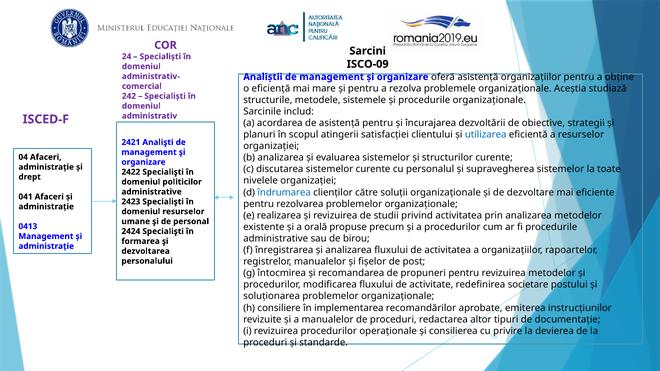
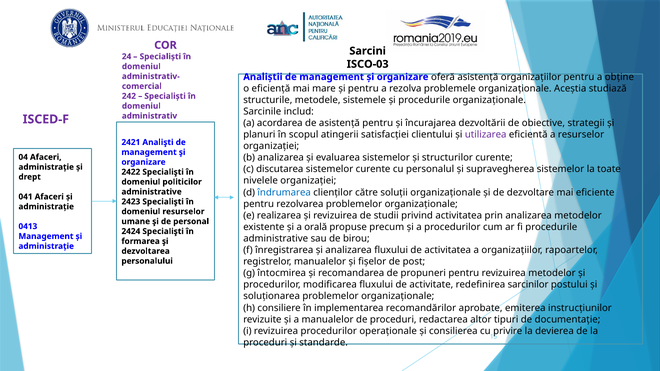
ISCO-09: ISCO-09 -> ISCO-03 (368, 64)
utilizarea colour: blue -> purple (486, 135)
societare: societare -> sarcinilor (528, 285)
